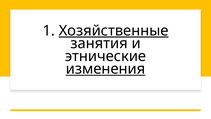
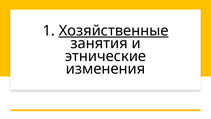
изменения underline: present -> none (106, 69)
